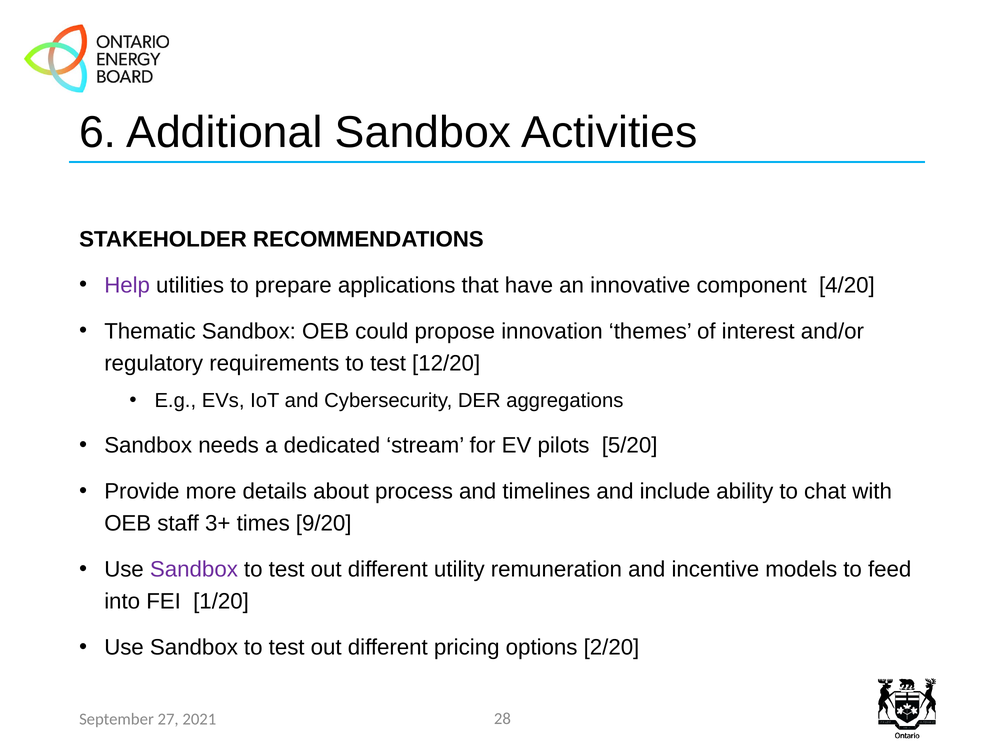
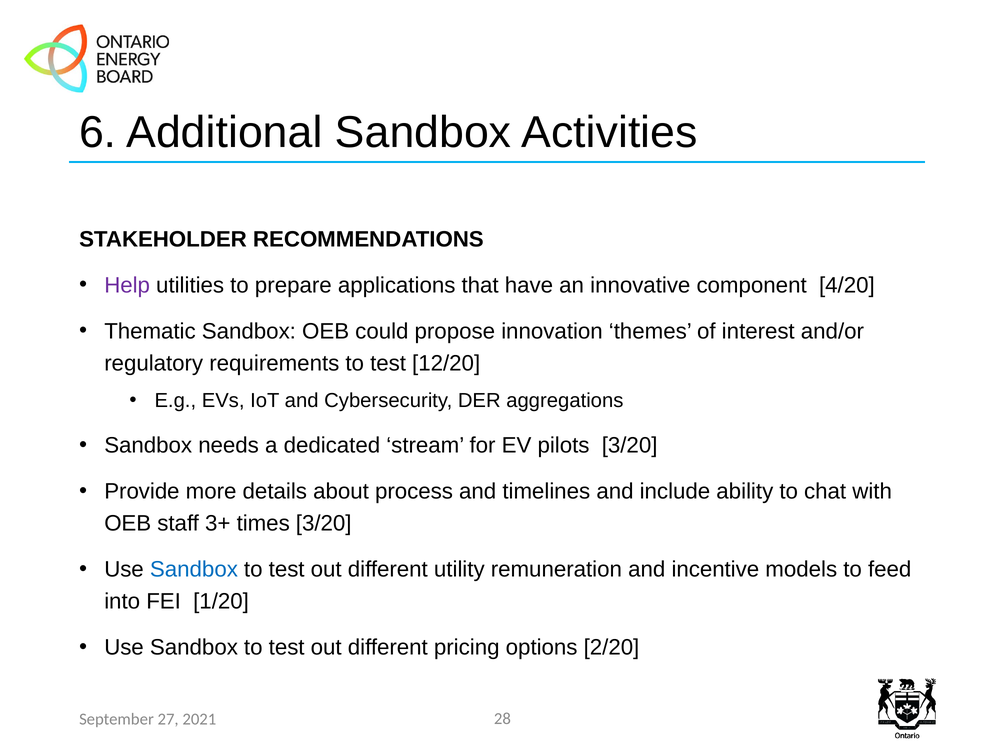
pilots 5/20: 5/20 -> 3/20 (630, 446)
times 9/20: 9/20 -> 3/20 (324, 524)
Sandbox colour: purple -> blue (194, 570)
